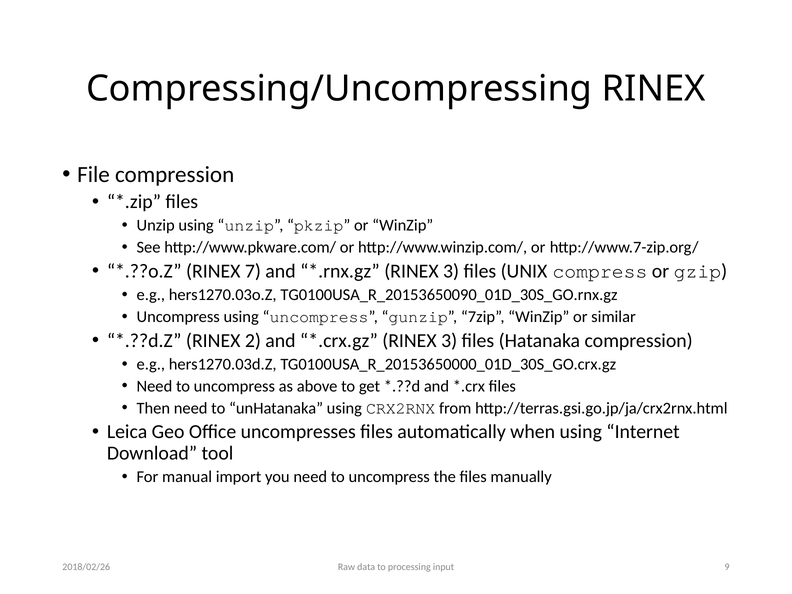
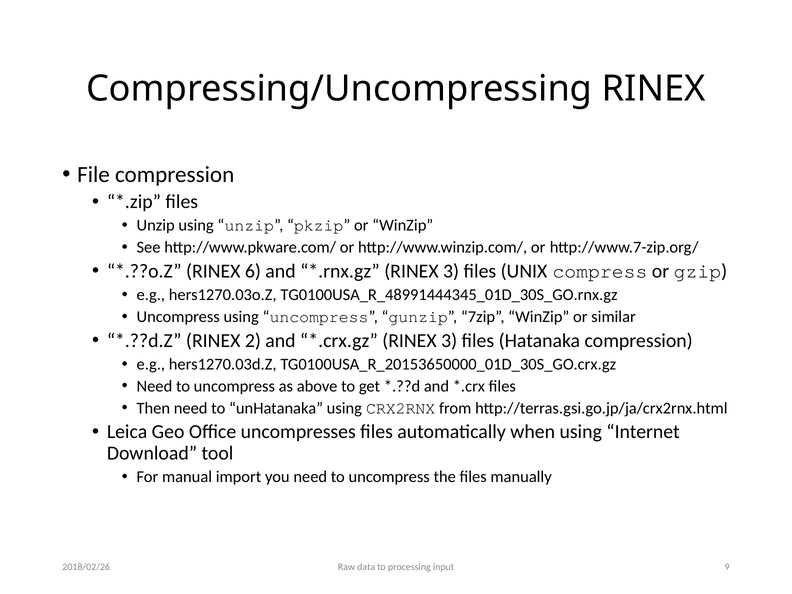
7: 7 -> 6 (253, 271)
TG0100USA_R_20153650090_01D_30S_GO.rnx.gz: TG0100USA_R_20153650090_01D_30S_GO.rnx.gz -> TG0100USA_R_48991444345_01D_30S_GO.rnx.gz (449, 295)
